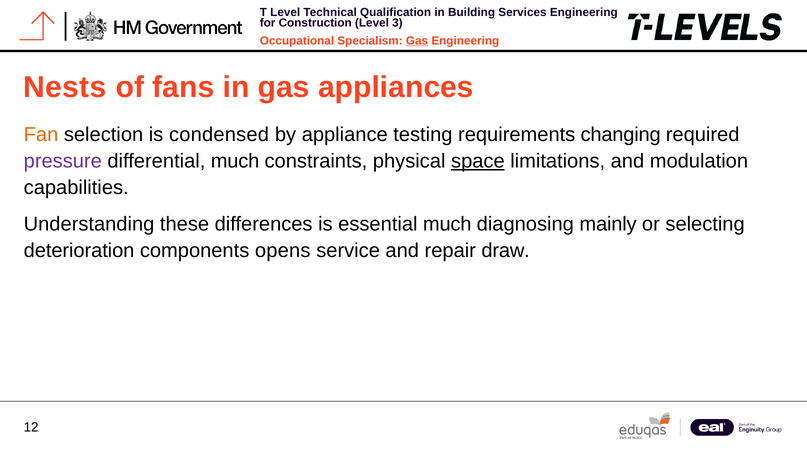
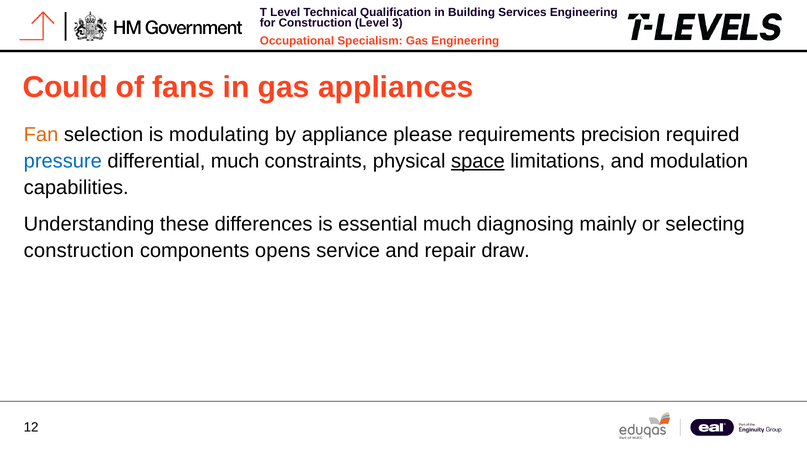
Gas underline: present -> none (417, 41)
Nests: Nests -> Could (65, 87)
condensed: condensed -> modulating (219, 135)
testing: testing -> please (423, 135)
changing: changing -> precision (621, 135)
pressure colour: purple -> blue (63, 161)
deterioration: deterioration -> construction (79, 251)
